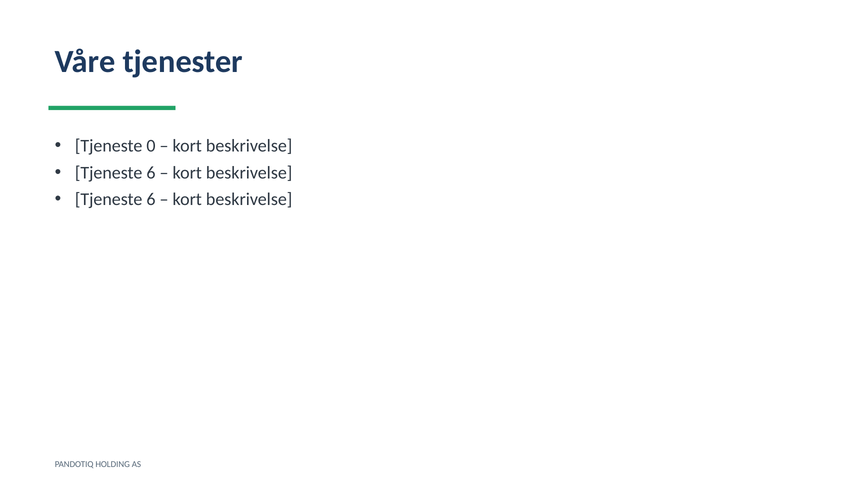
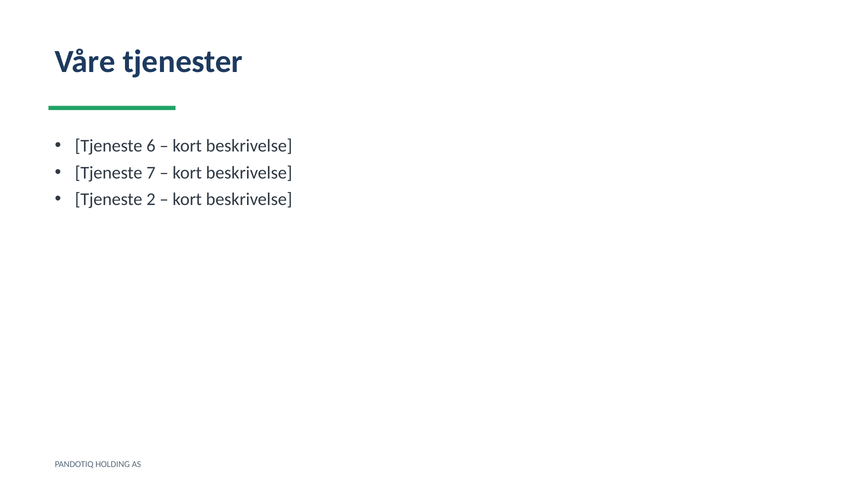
0: 0 -> 6 (151, 146)
6: 6 -> 7 (151, 173)
6: 6 -> 2 (151, 200)
